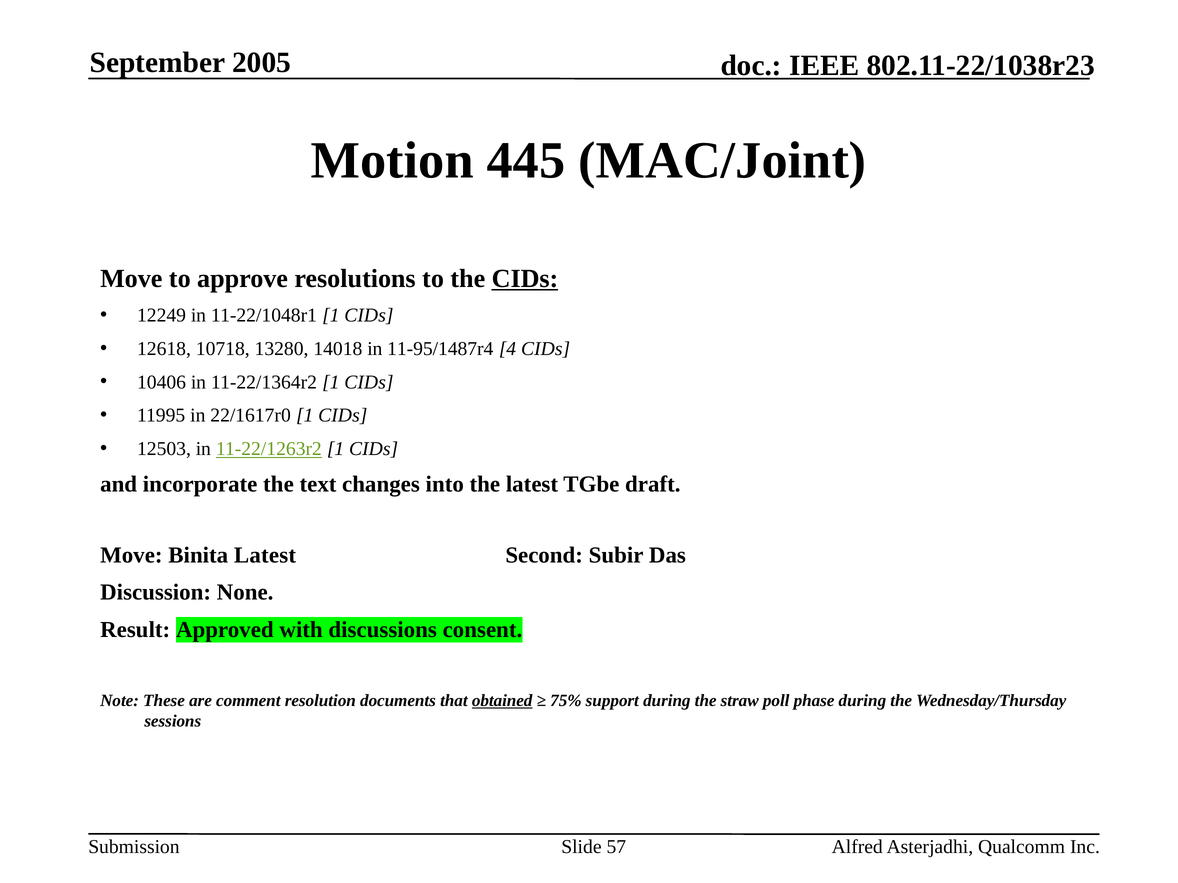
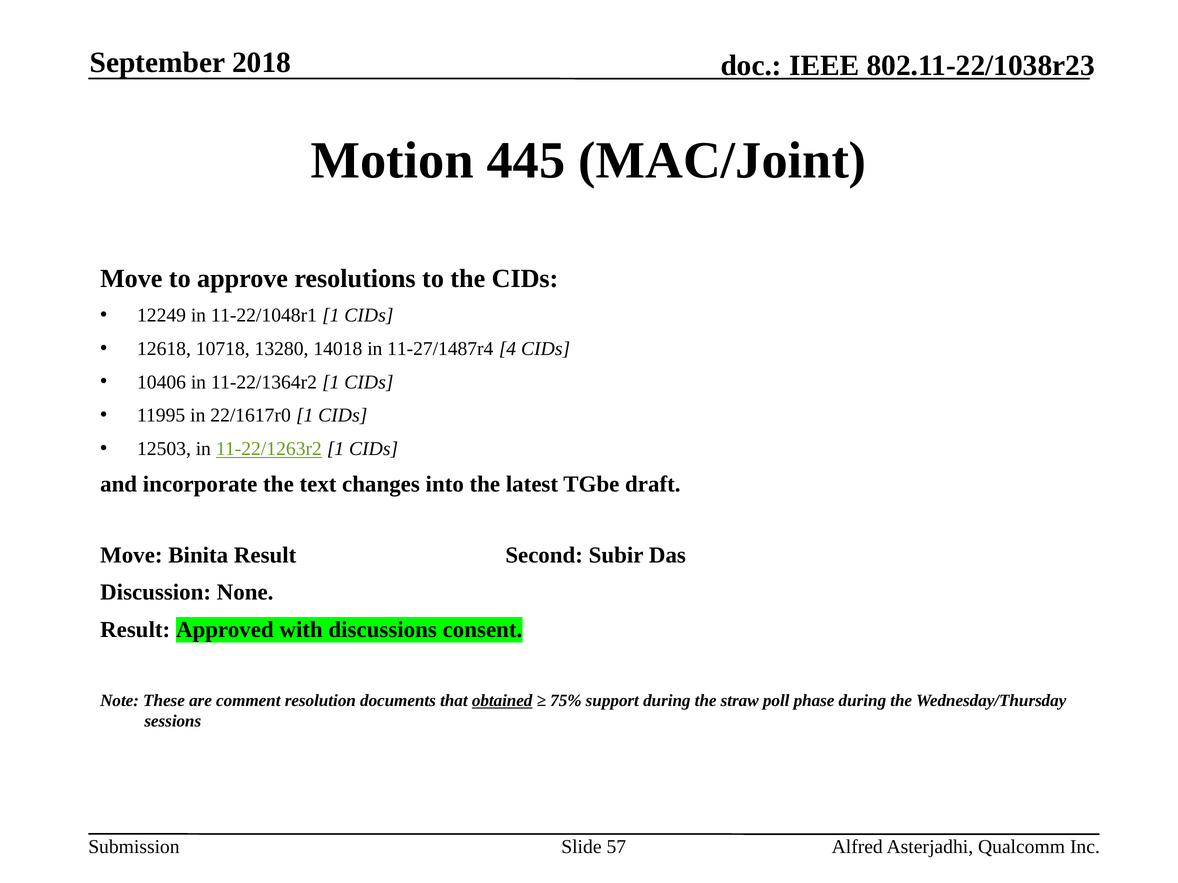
2005: 2005 -> 2018 (262, 62)
CIDs underline: present -> none (525, 279)
11-95/1487r4: 11-95/1487r4 -> 11-27/1487r4 (440, 349)
Binita Latest: Latest -> Result (265, 555)
